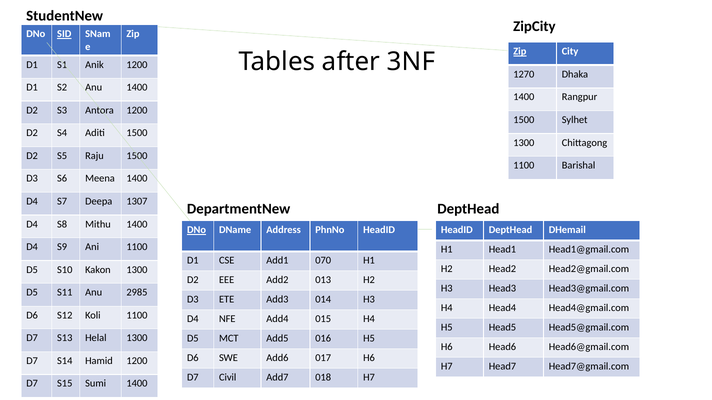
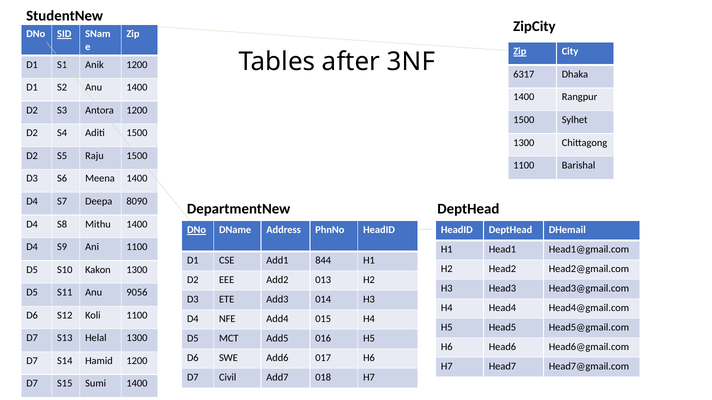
1270: 1270 -> 6317 (524, 74)
1307: 1307 -> 8090 (137, 202)
070: 070 -> 844 (323, 261)
2985: 2985 -> 9056 (137, 293)
